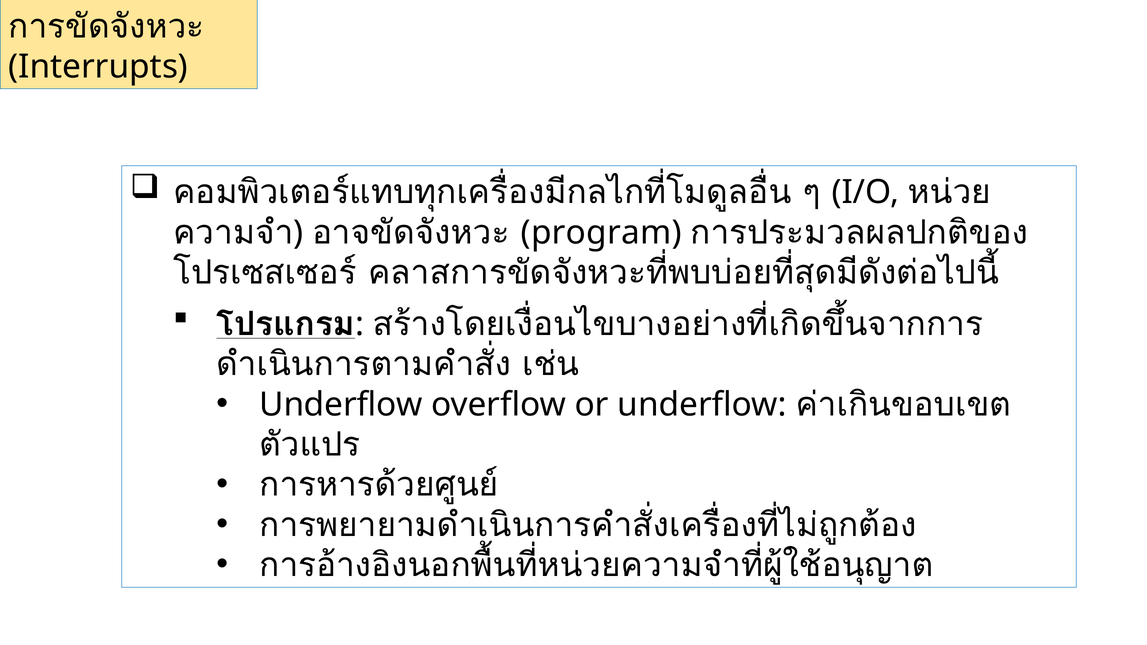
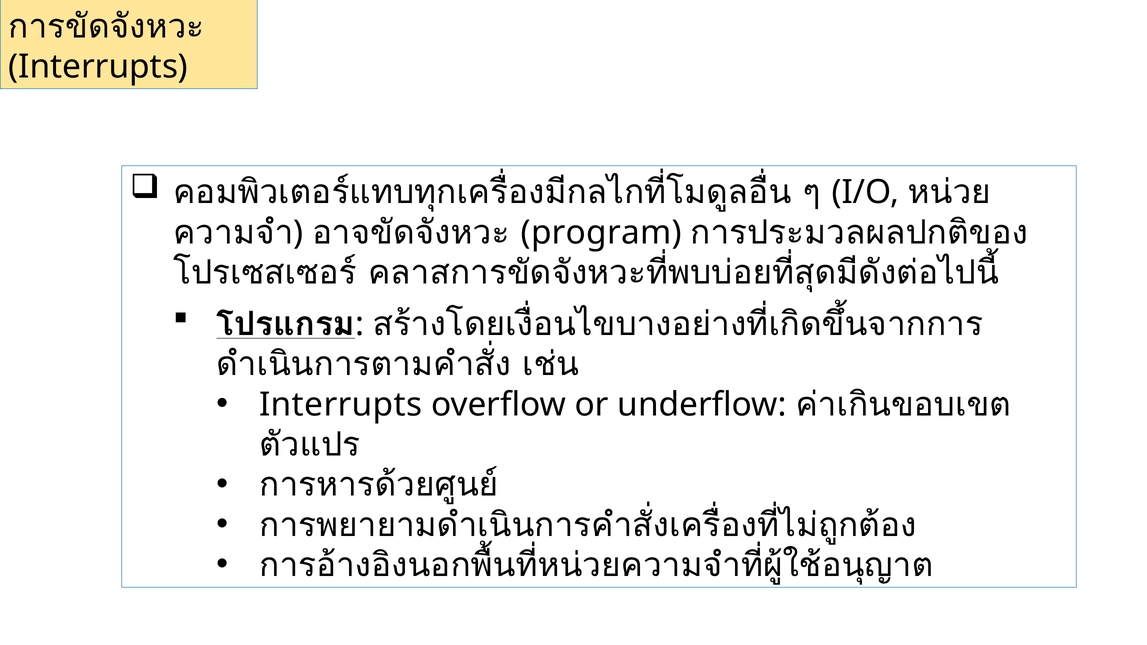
Underflow: Underflow -> Interrupts (341, 405)
